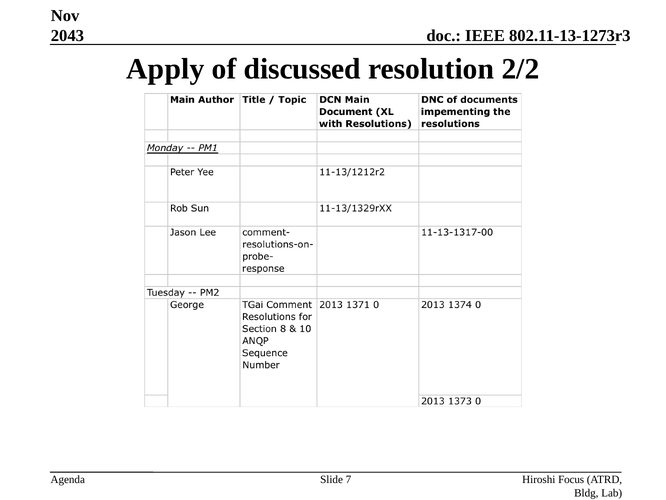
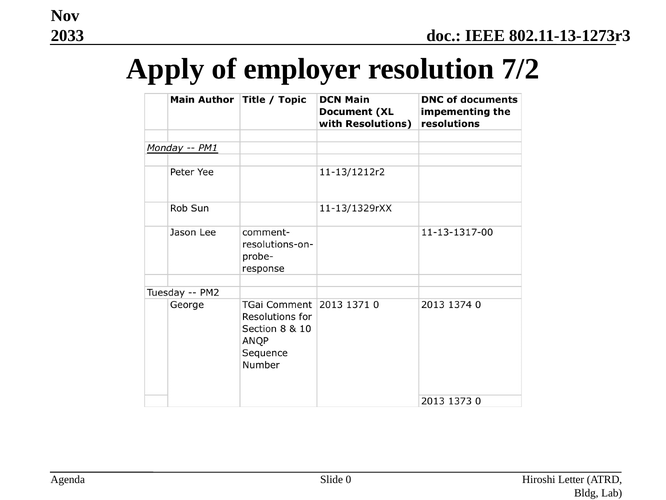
2043: 2043 -> 2033 (67, 36)
discussed: discussed -> employer (302, 69)
2/2: 2/2 -> 7/2 (521, 69)
7: 7 -> 0 (349, 479)
Focus: Focus -> Letter (571, 479)
